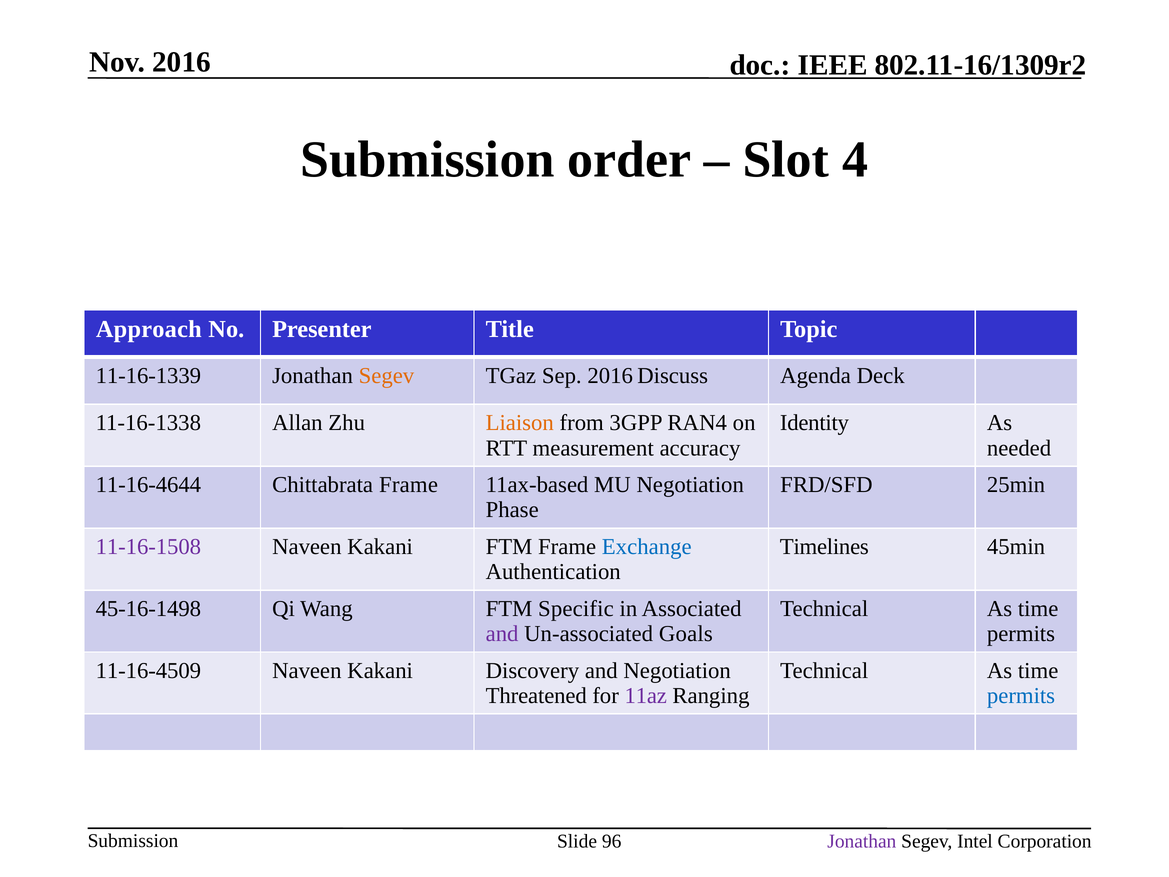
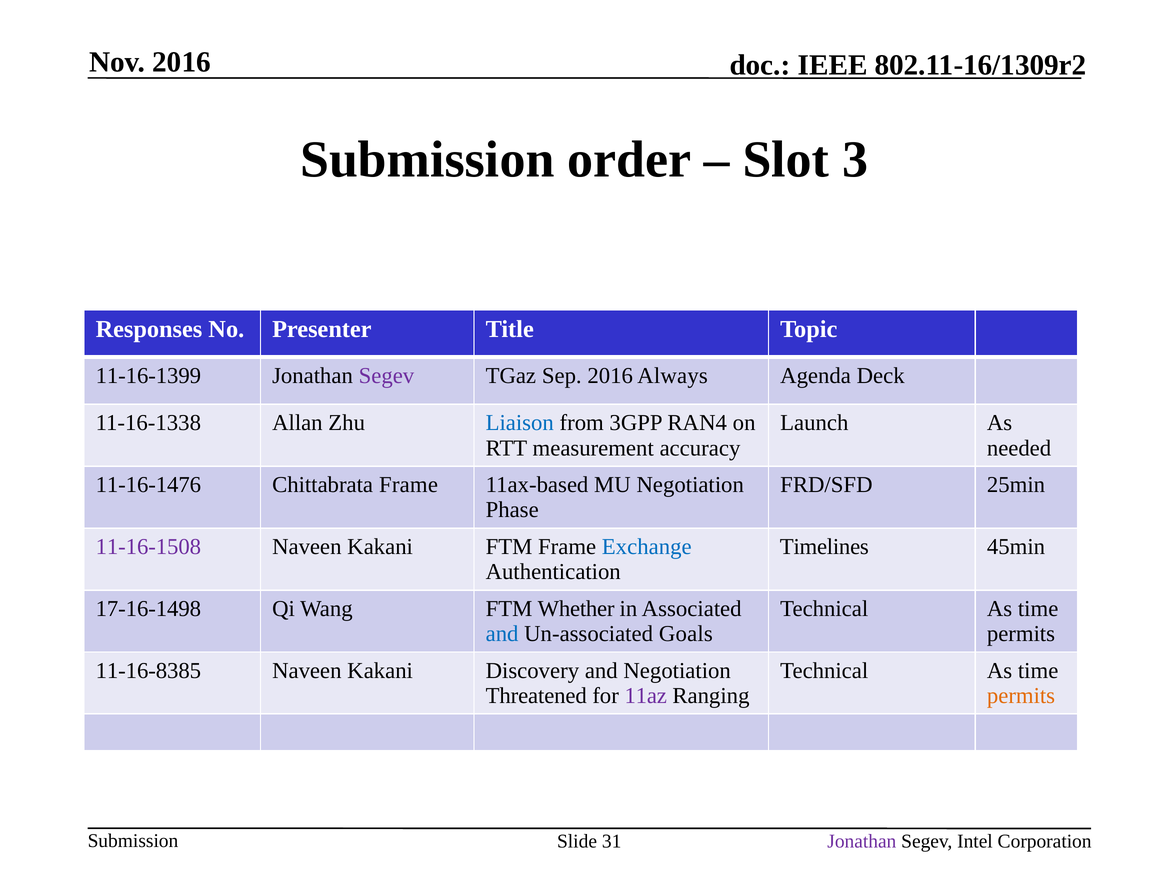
4: 4 -> 3 (855, 159)
Approach: Approach -> Responses (149, 329)
11-16-1339: 11-16-1339 -> 11-16-1399 (148, 375)
Segev colour: orange -> purple (386, 375)
Discuss: Discuss -> Always (673, 375)
Liaison colour: orange -> blue (520, 423)
Identity: Identity -> Launch (814, 423)
11-16-4644: 11-16-4644 -> 11-16-1476 (148, 485)
45-16-1498: 45-16-1498 -> 17-16-1498 (148, 608)
Specific: Specific -> Whether (576, 608)
and colour: purple -> blue (502, 634)
11-16-4509: 11-16-4509 -> 11-16-8385 (148, 670)
permits colour: blue -> orange (1021, 696)
96: 96 -> 31 (612, 841)
